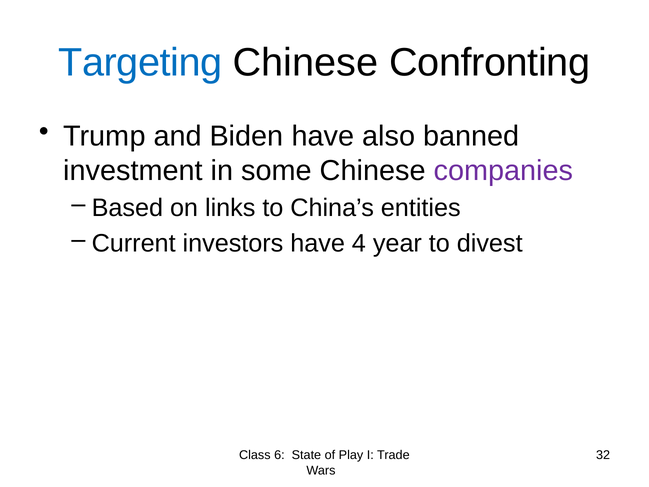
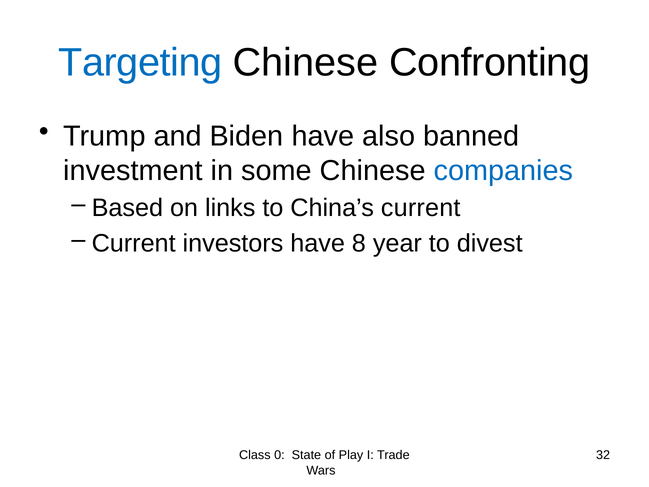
companies colour: purple -> blue (504, 171)
China’s entities: entities -> current (421, 208)
4: 4 -> 8 (359, 243)
6: 6 -> 0 (279, 455)
